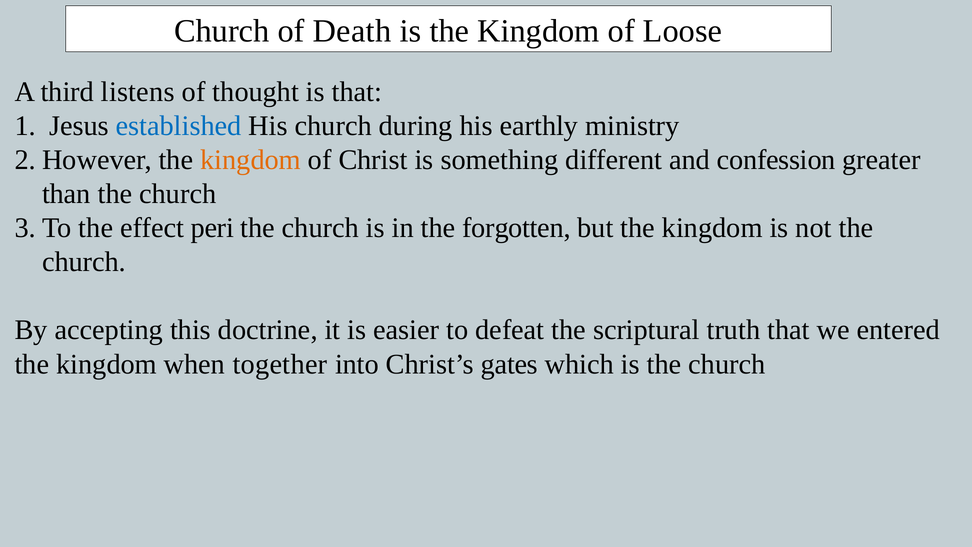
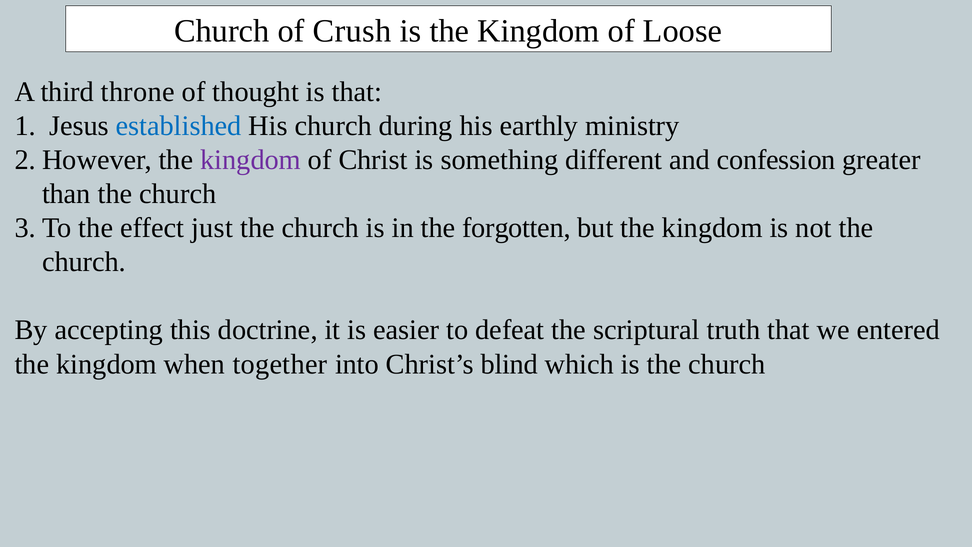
Death: Death -> Crush (352, 31)
listens: listens -> throne (138, 92)
kingdom colour: orange -> purple (251, 160)
peri: peri -> just (212, 228)
gates: gates -> blind (509, 364)
